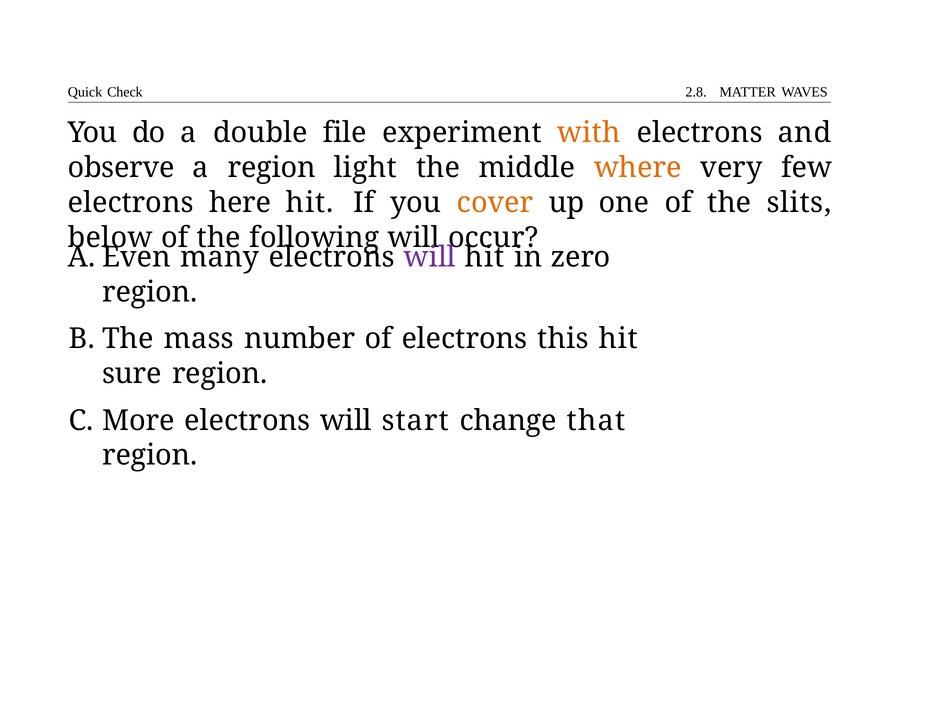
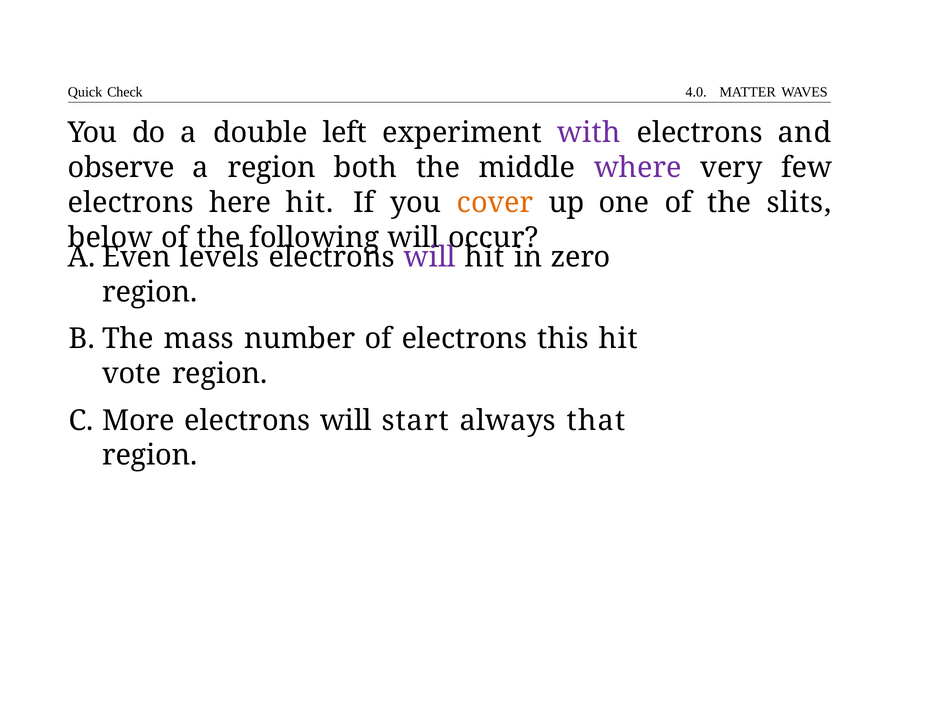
2.8: 2.8 -> 4.0 (696, 92)
file: file -> left (345, 133)
with colour: orange -> purple (589, 133)
light: light -> both (365, 168)
where colour: orange -> purple (638, 168)
many: many -> levels (220, 257)
sure: sure -> vote (132, 374)
change: change -> always (508, 421)
